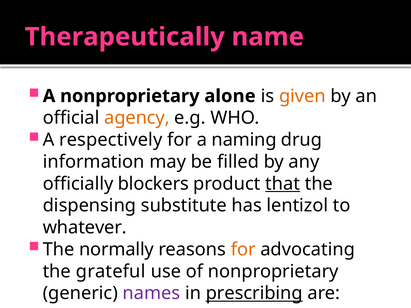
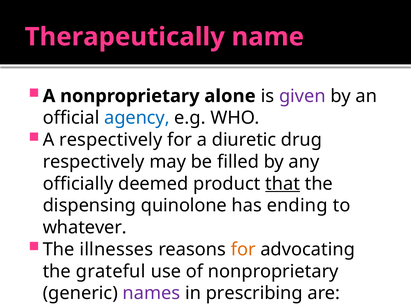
given colour: orange -> purple (302, 96)
agency colour: orange -> blue (137, 118)
naming: naming -> diuretic (244, 140)
information: information -> respectively (94, 162)
blockers: blockers -> deemed (153, 184)
substitute: substitute -> quinolone (184, 206)
lentizol: lentizol -> ending (297, 206)
normally: normally -> illnesses (116, 250)
prescribing underline: present -> none (254, 293)
